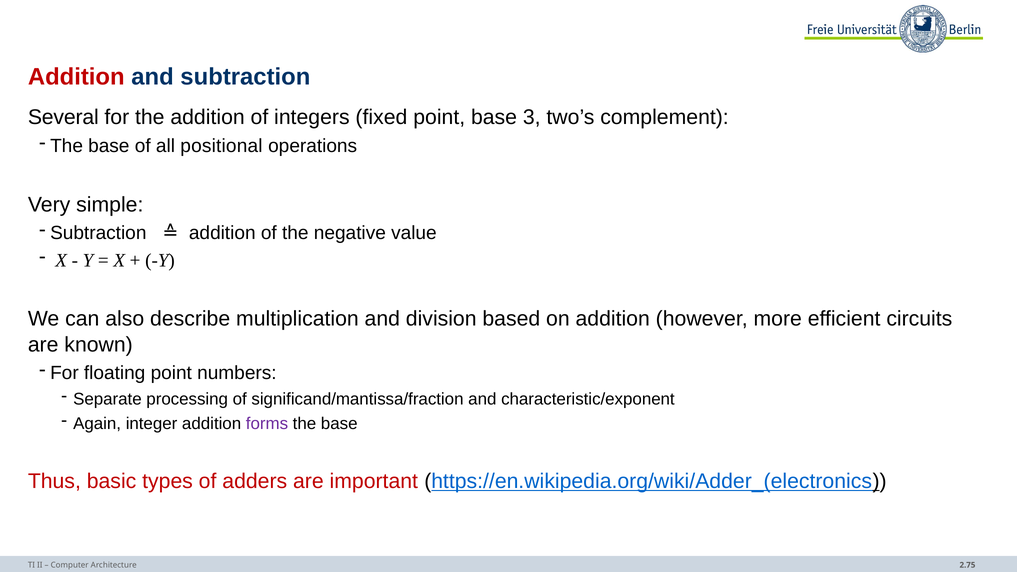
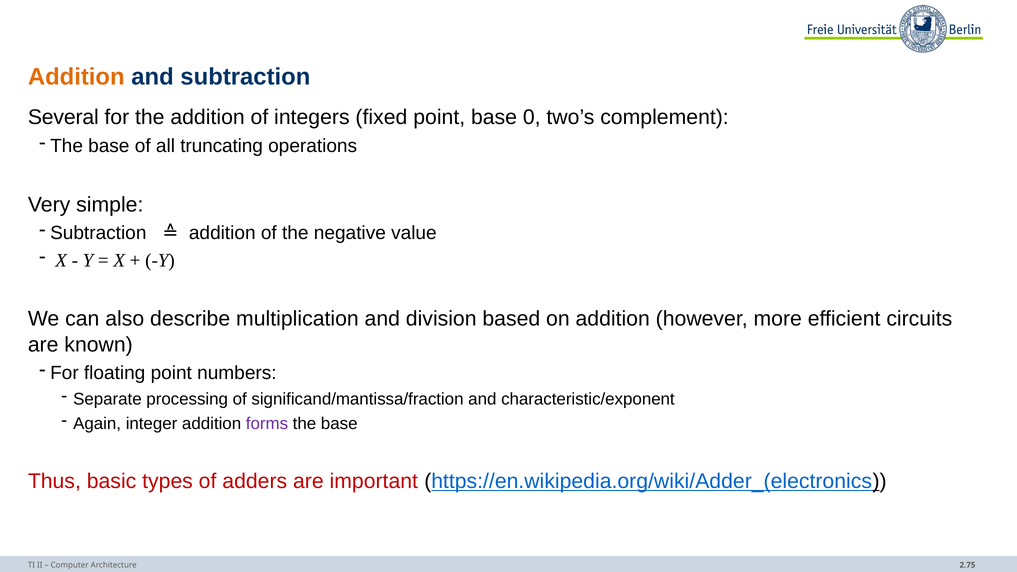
Addition colour: red -> orange (76, 77)
3: 3 -> 0 (532, 117)
positional: positional -> truncating (222, 146)
